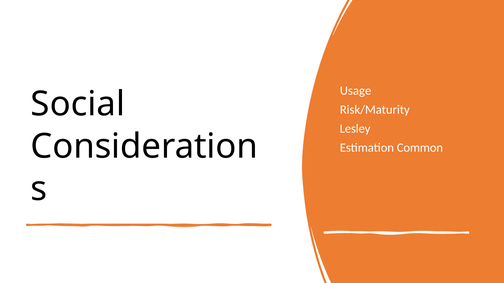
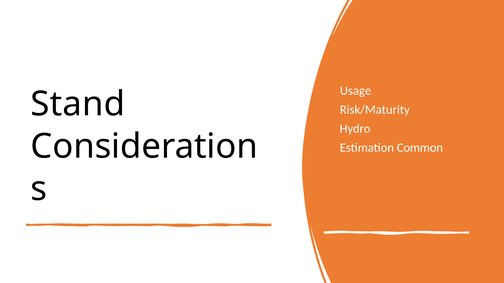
Social: Social -> Stand (78, 104)
Lesley: Lesley -> Hydro (355, 129)
